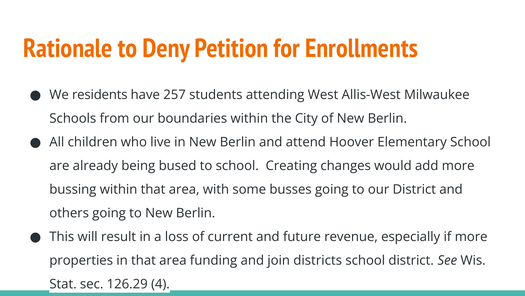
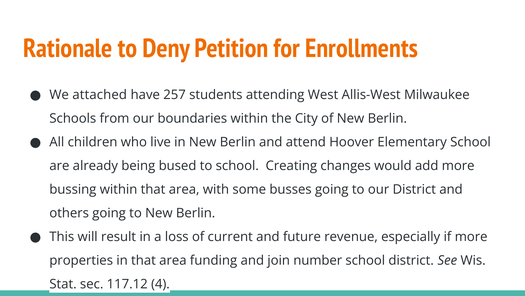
residents: residents -> attached (100, 95)
districts: districts -> number (318, 260)
126.29: 126.29 -> 117.12 (127, 284)
